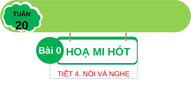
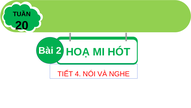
0: 0 -> 2 (59, 50)
